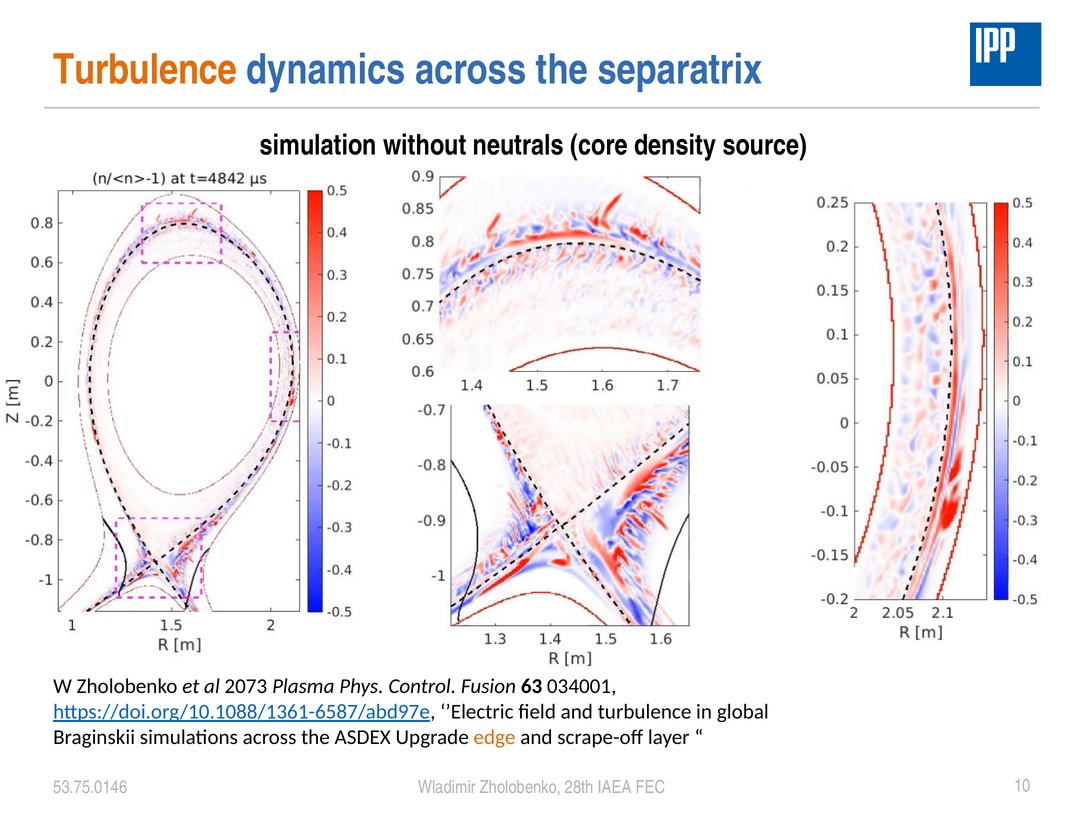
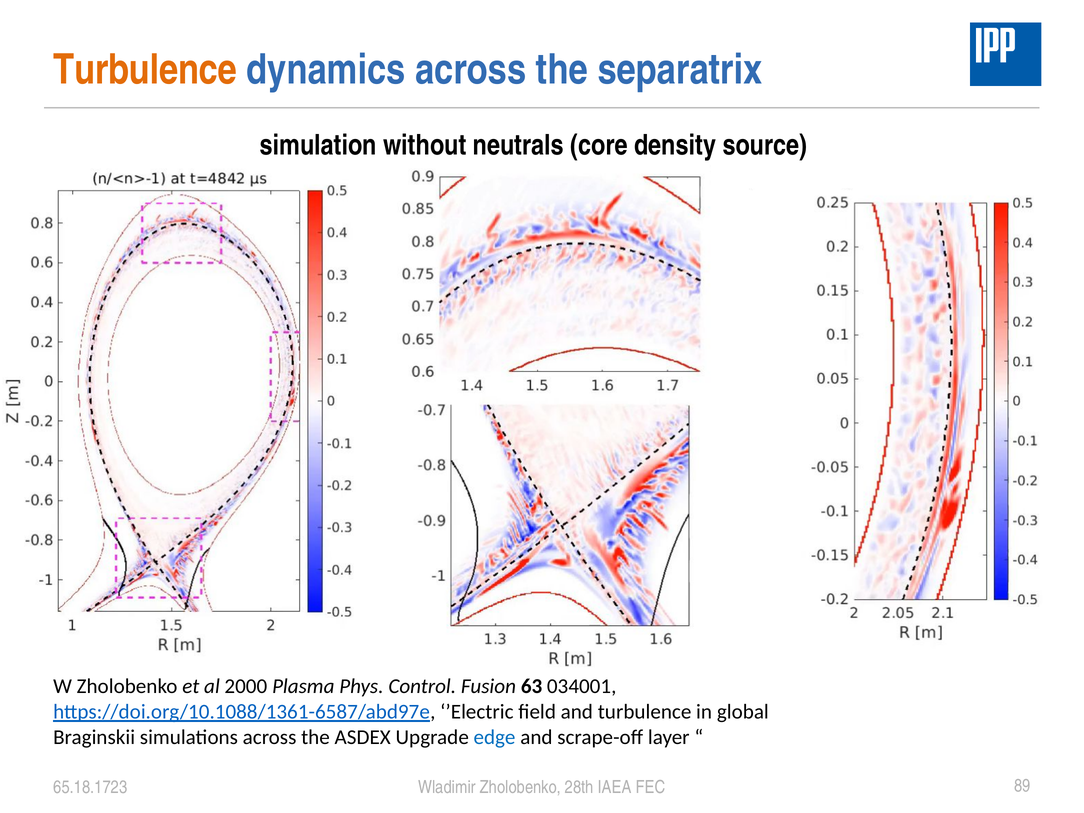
2073: 2073 -> 2000 (246, 686)
edge colour: orange -> blue (494, 737)
53.75.0146: 53.75.0146 -> 65.18.1723 (90, 787)
10: 10 -> 89 (1022, 786)
